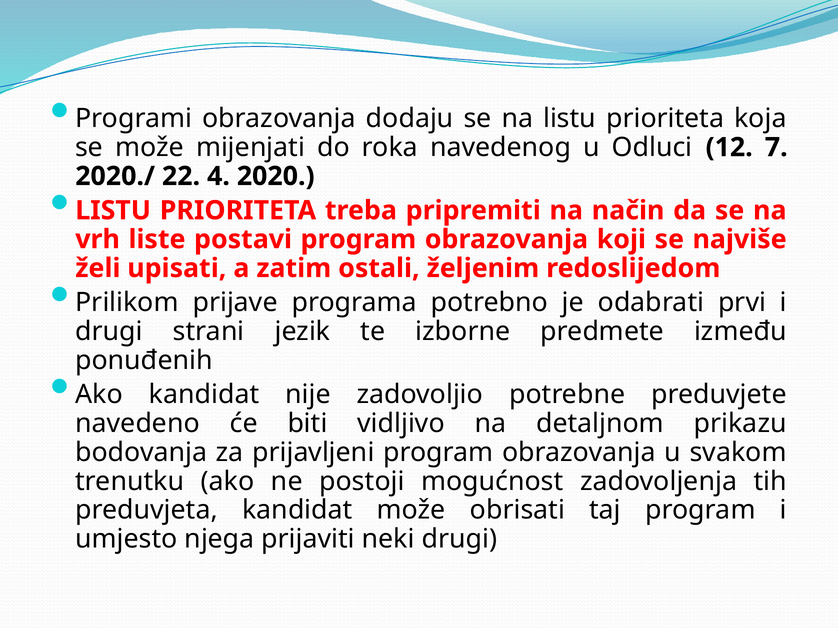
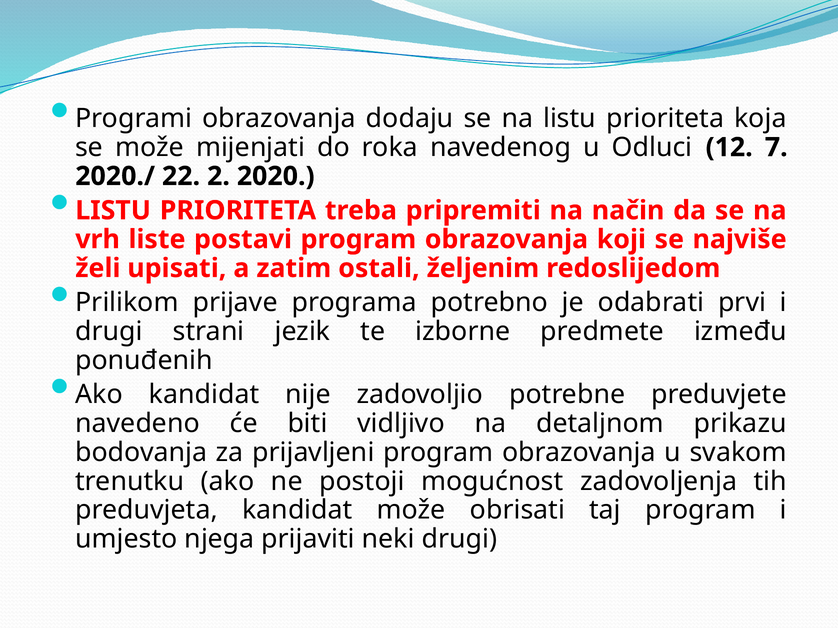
4: 4 -> 2 (218, 176)
